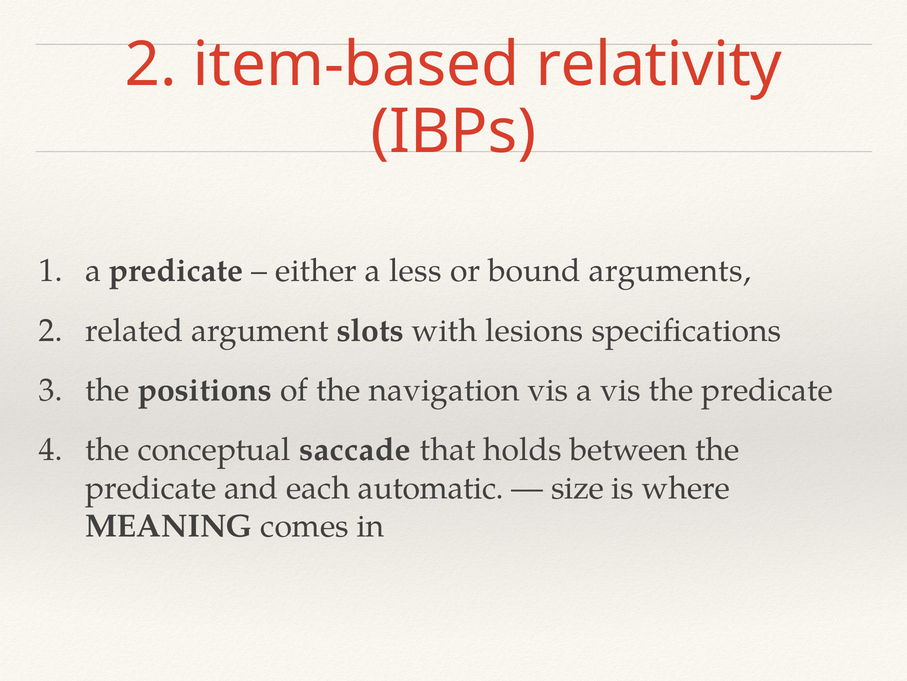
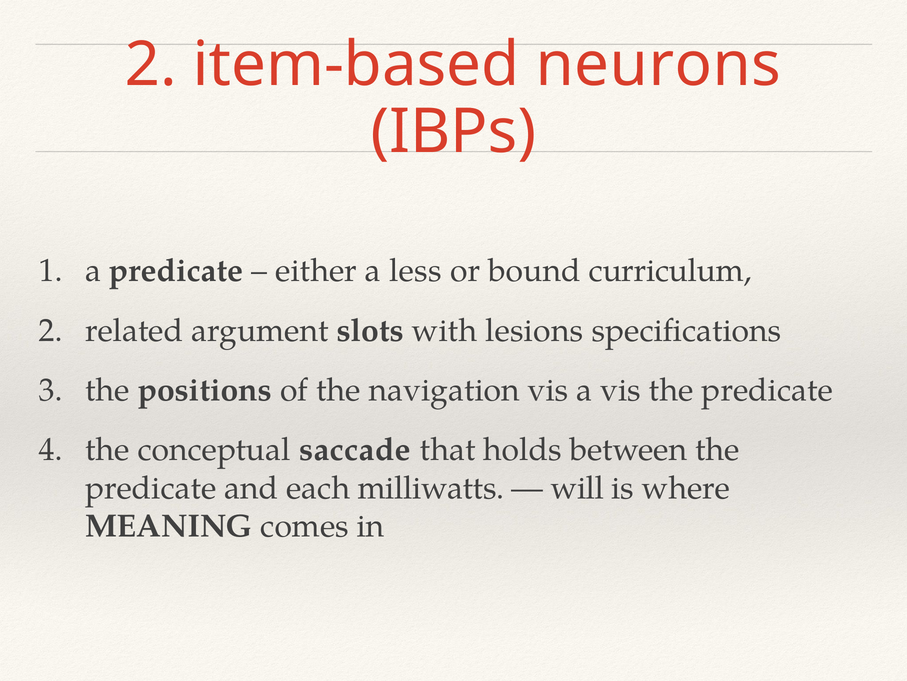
relativity: relativity -> neurons (658, 64)
arguments: arguments -> curriculum (670, 271)
automatic: automatic -> milliwatts (431, 487)
size: size -> will (578, 487)
